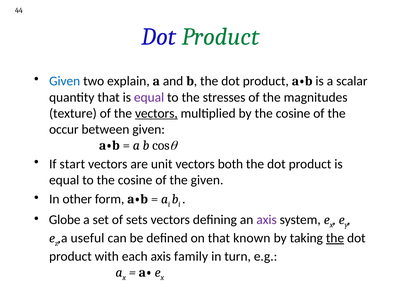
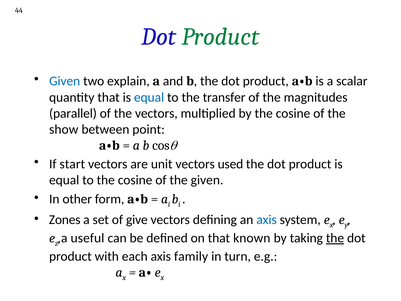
equal colour: purple -> blue (149, 97)
stresses: stresses -> transfer (224, 97)
texture: texture -> parallel (73, 113)
vectors underline: present -> none (156, 113)
occur: occur -> show (64, 129)
between given: given -> point (149, 129)
both: both -> used (230, 164)
Globe: Globe -> Zones (65, 220)
sets: sets -> give (137, 220)
axis colour: purple -> blue (267, 220)
